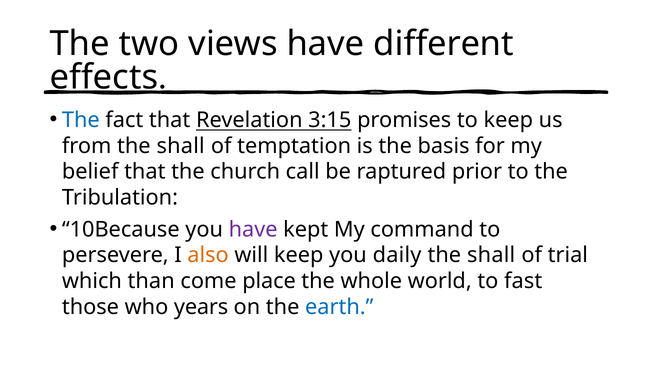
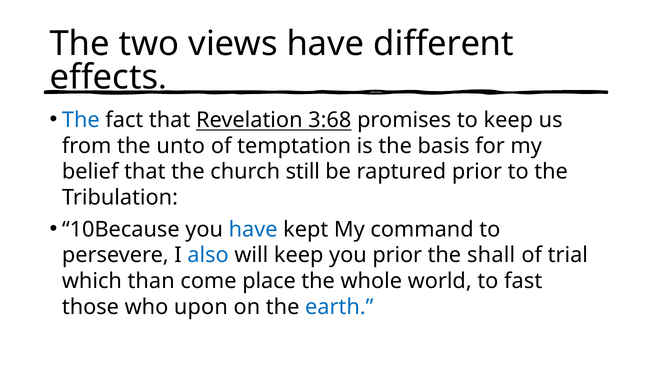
3:15: 3:15 -> 3:68 (330, 120)
from the shall: shall -> unto (181, 146)
call: call -> still (303, 172)
have colour: purple -> blue (253, 229)
also colour: orange -> blue (208, 255)
you daily: daily -> prior (397, 255)
years: years -> upon (201, 307)
